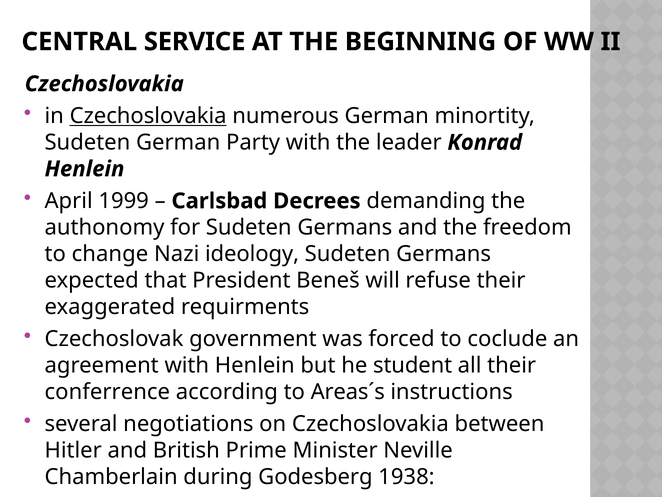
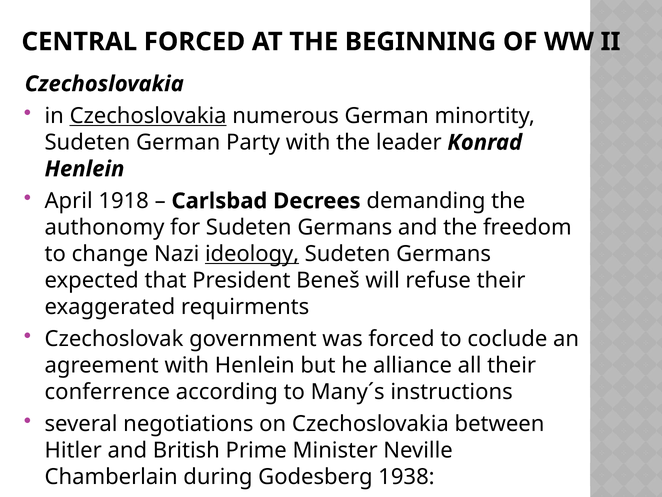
CENTRAL SERVICE: SERVICE -> FORCED (194, 42)
1999: 1999 -> 1918 (124, 201)
ideology underline: none -> present (252, 254)
student: student -> alliance (413, 365)
Areas´s: Areas´s -> Many´s (348, 392)
